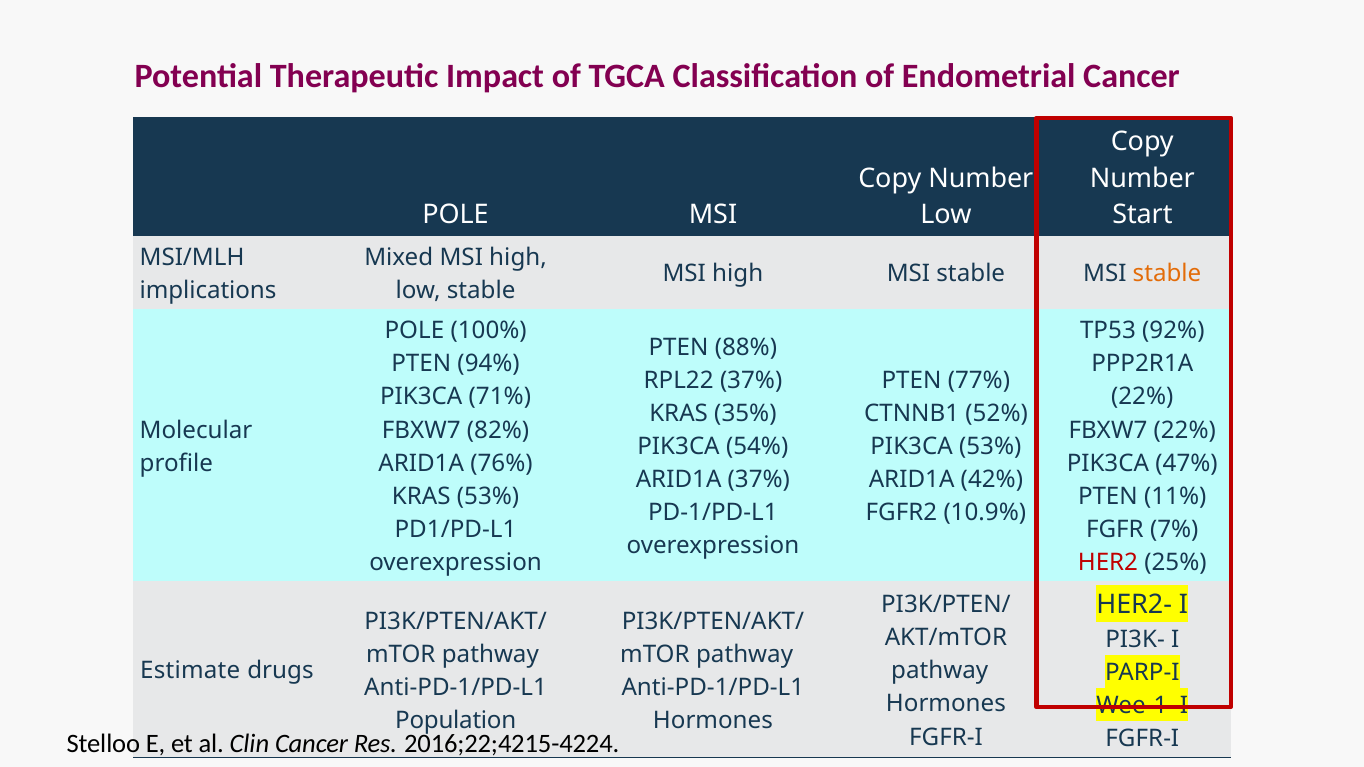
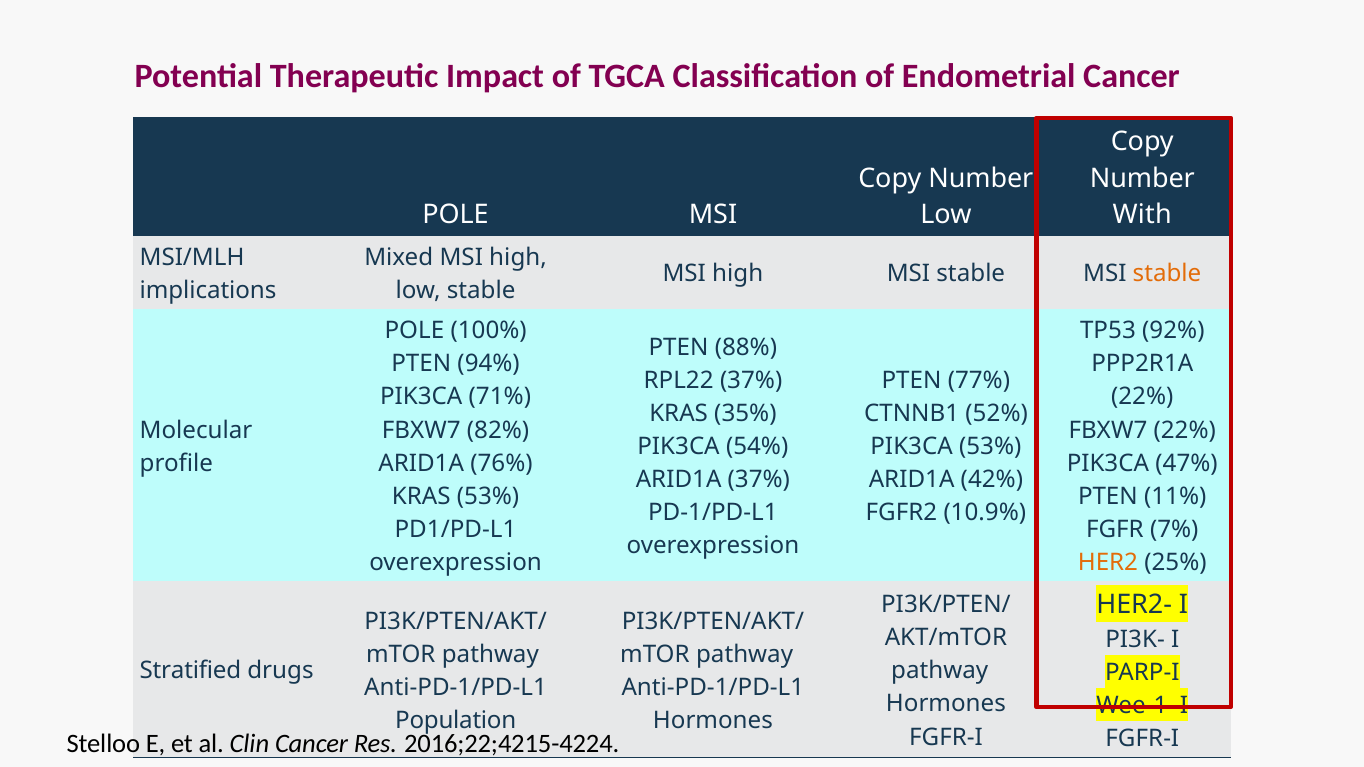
Start: Start -> With (1142, 215)
HER2 colour: red -> orange (1108, 562)
Estimate: Estimate -> Stratified (190, 671)
